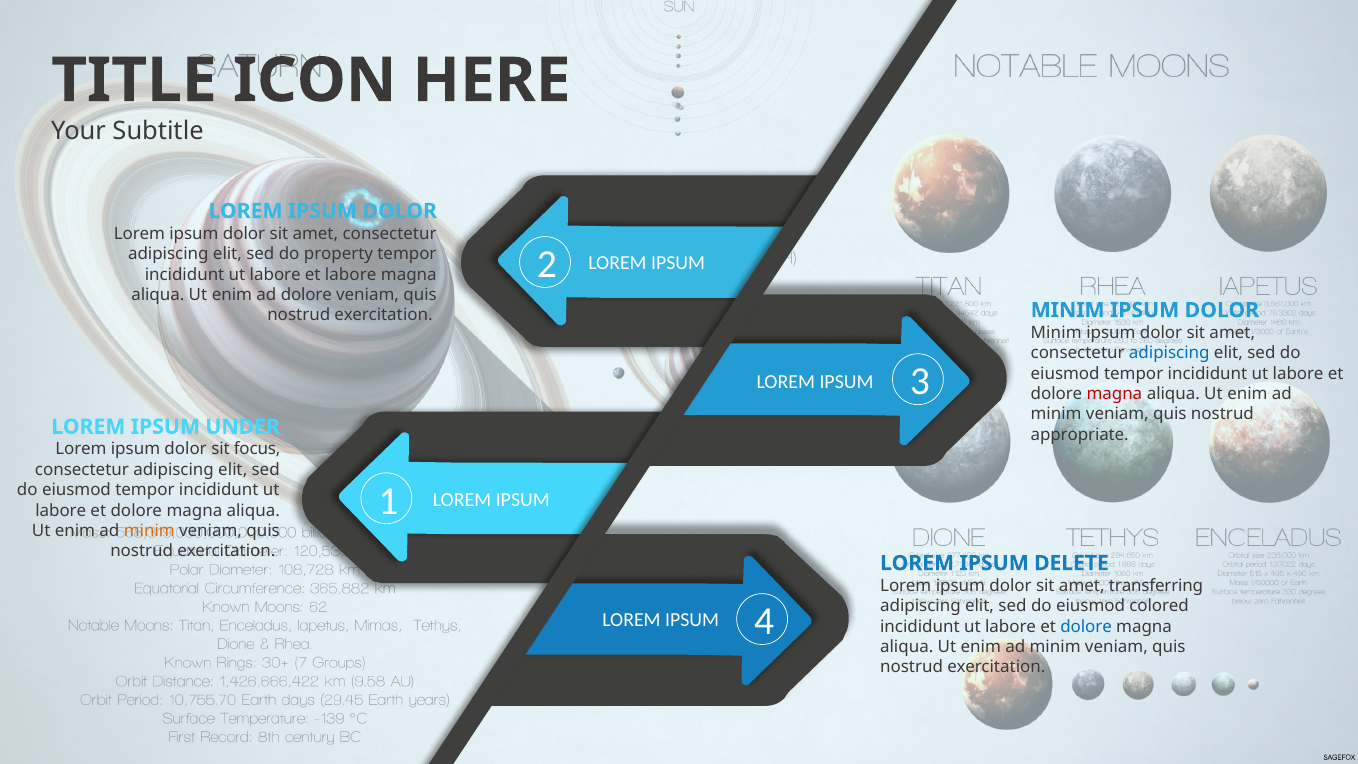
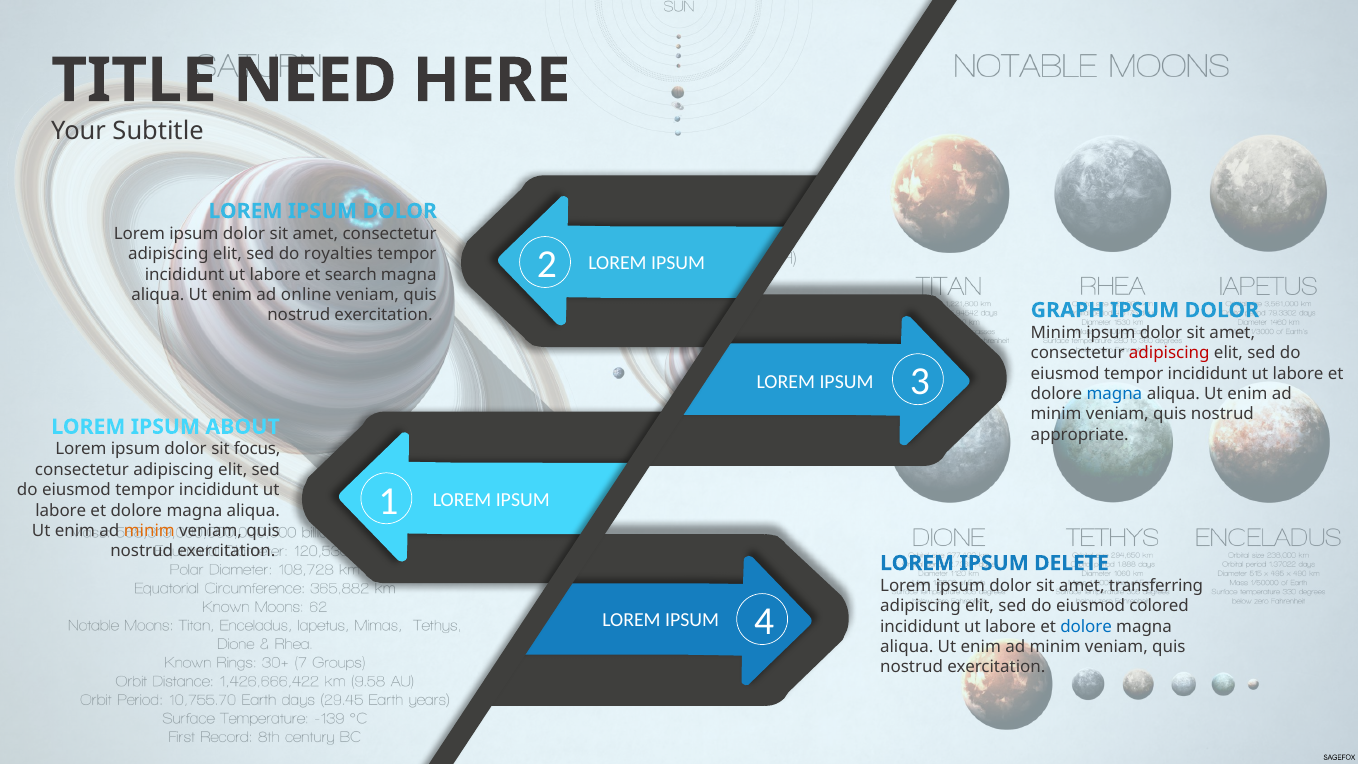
ICON: ICON -> NEED (315, 81)
property: property -> royalties (338, 254)
et labore: labore -> search (351, 274)
ad dolore: dolore -> online (306, 295)
MINIM: MINIM -> GRAPH (1068, 310)
adipiscing colour: blue -> red (1169, 353)
magna colour: red -> blue (1114, 394)
UNDER: UNDER -> ABOUT (243, 427)
